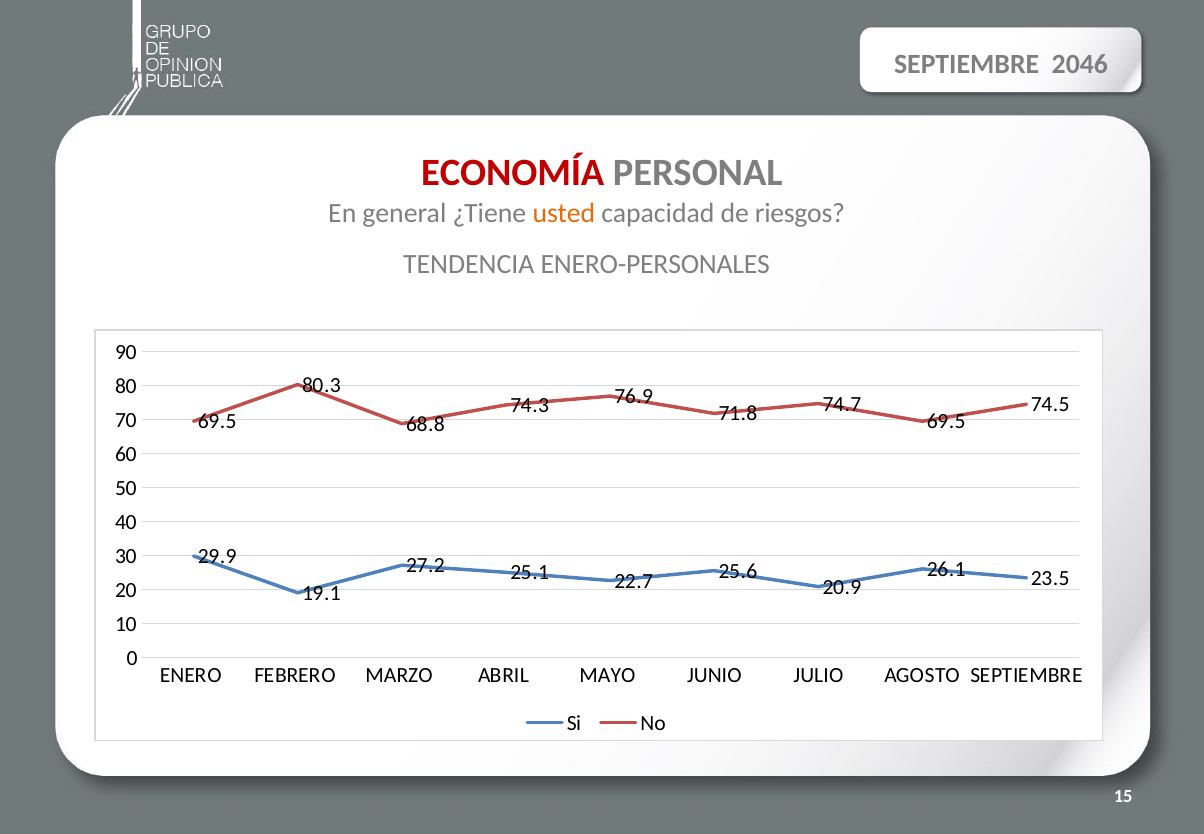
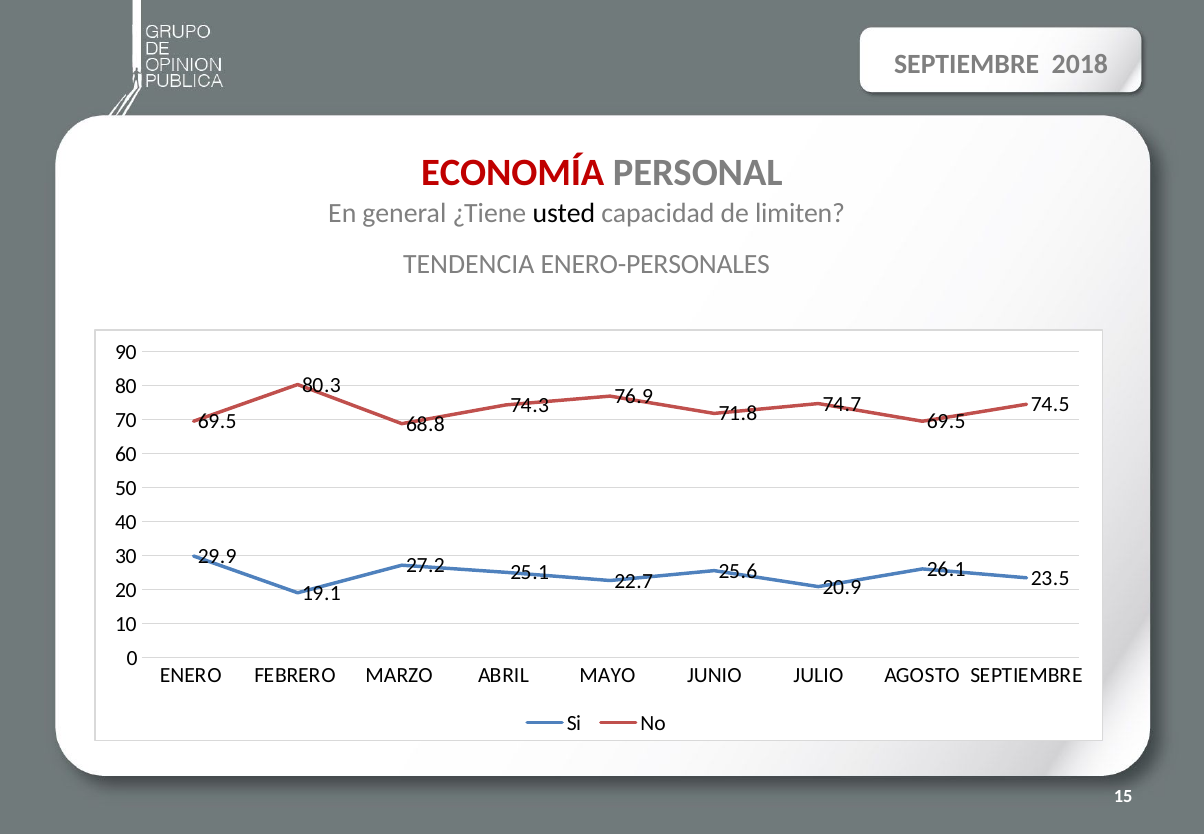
2046: 2046 -> 2018 (1080, 65)
usted colour: orange -> black (564, 213)
riesgos: riesgos -> limiten (800, 213)
